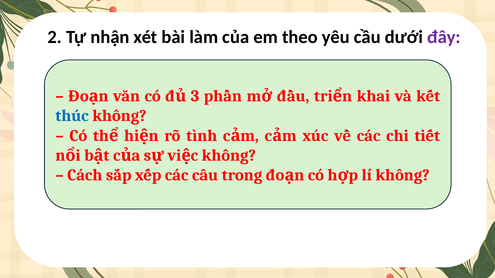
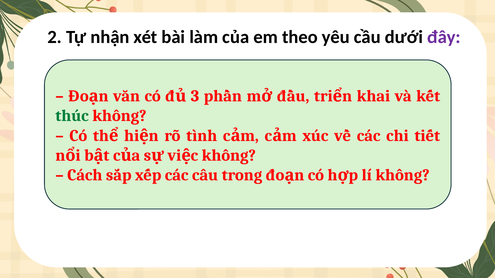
thúc colour: blue -> green (72, 116)
